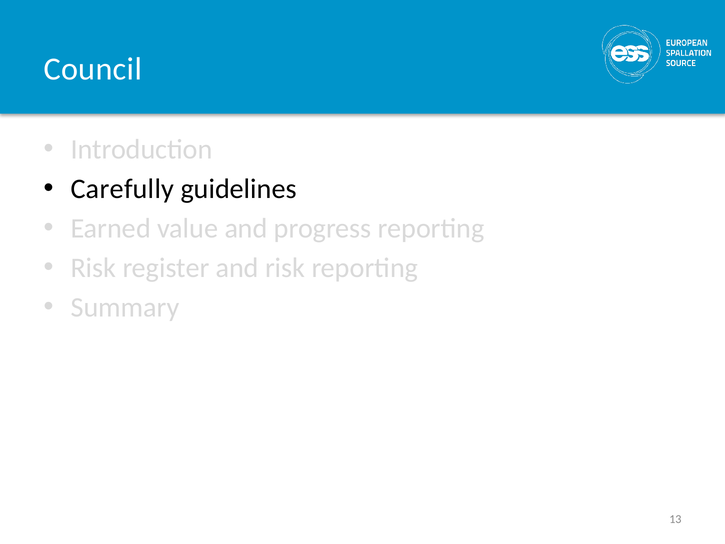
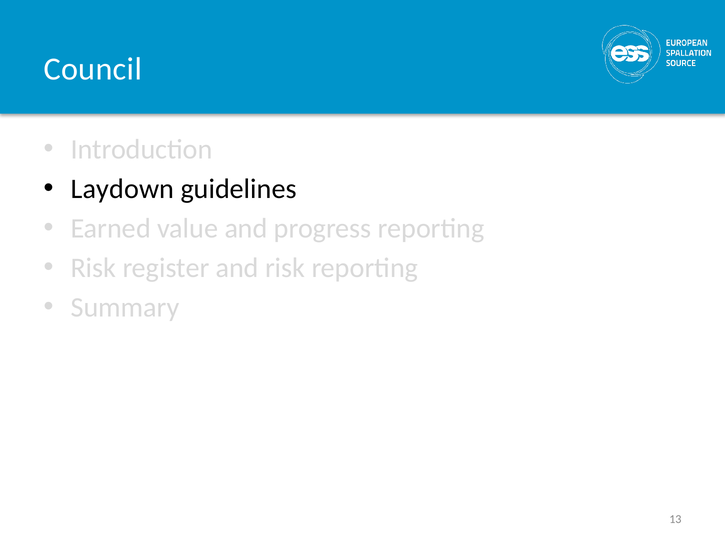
Carefully: Carefully -> Laydown (122, 189)
